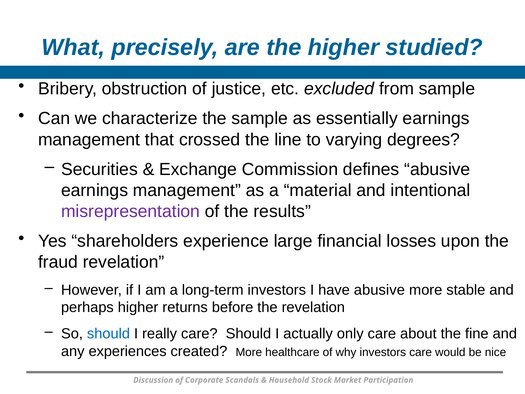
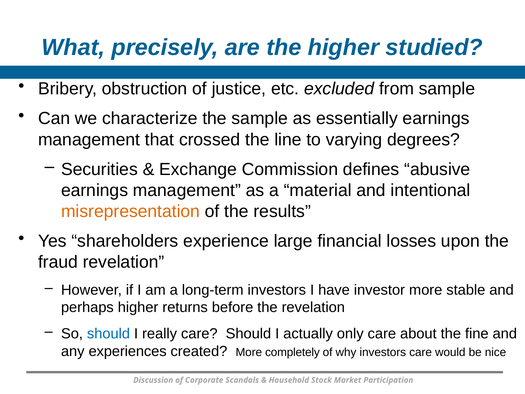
misrepresentation colour: purple -> orange (131, 211)
have abusive: abusive -> investor (379, 290)
healthcare: healthcare -> completely (292, 352)
